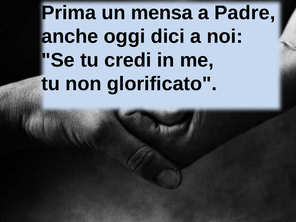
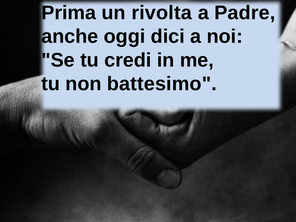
mensa: mensa -> rivolta (162, 13)
glorificato: glorificato -> battesimo (162, 84)
